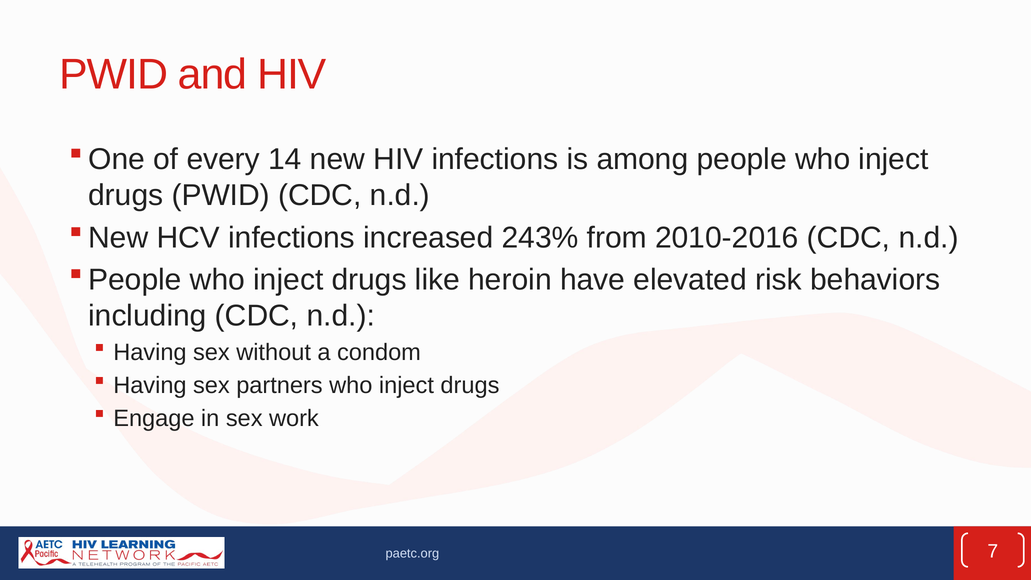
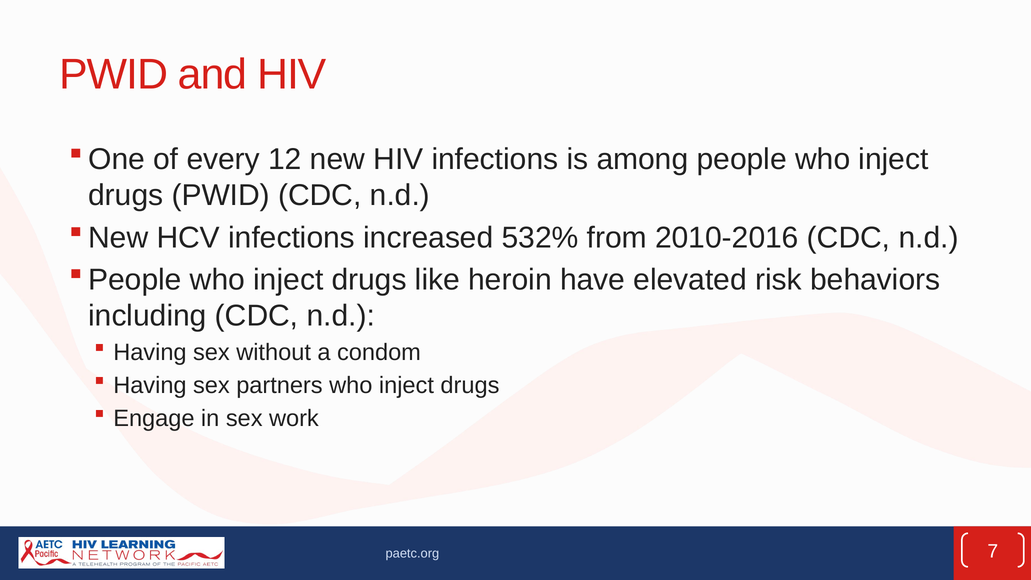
14: 14 -> 12 (285, 159)
243%: 243% -> 532% (540, 238)
